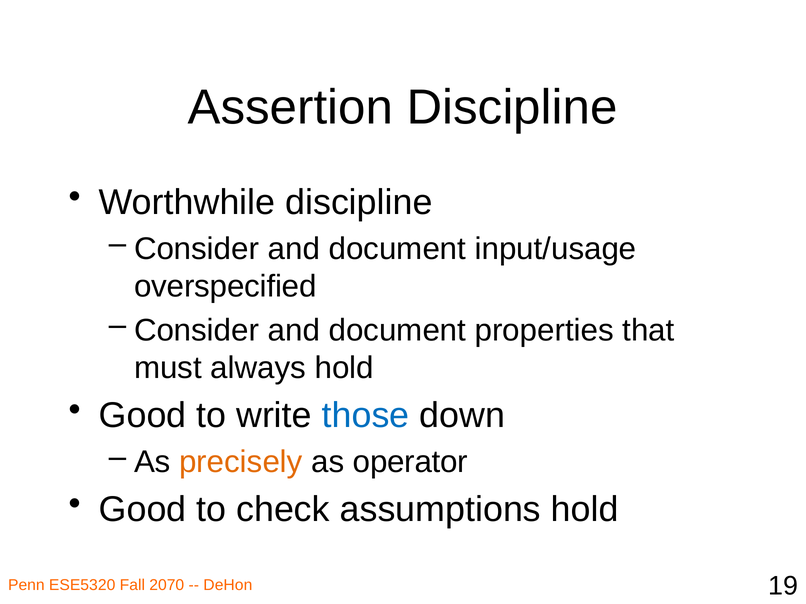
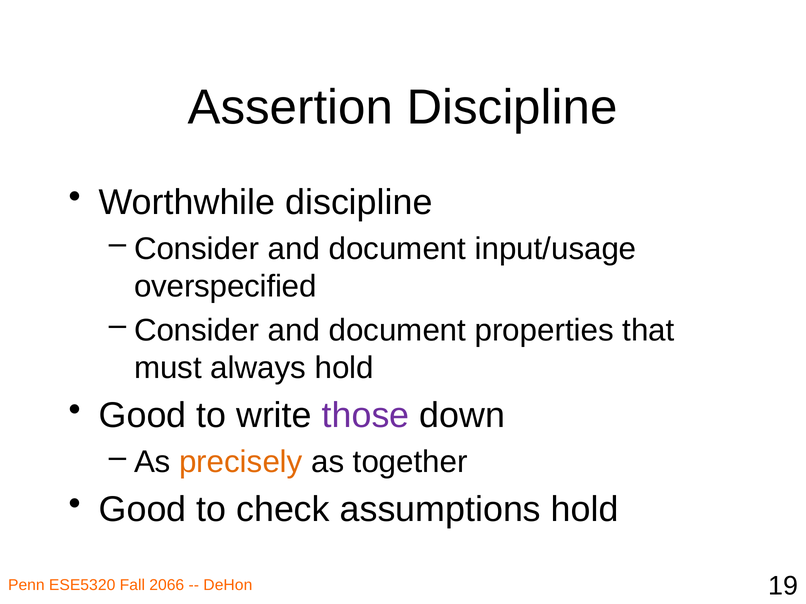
those colour: blue -> purple (366, 416)
operator: operator -> together (410, 462)
2070: 2070 -> 2066 (167, 585)
